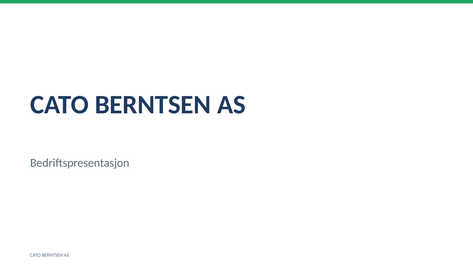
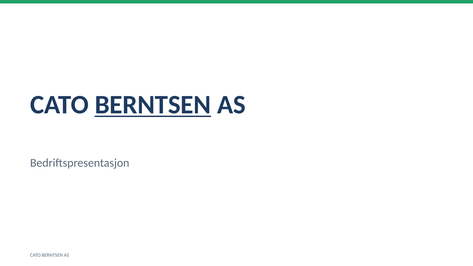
BERNTSEN underline: none -> present (153, 105)
